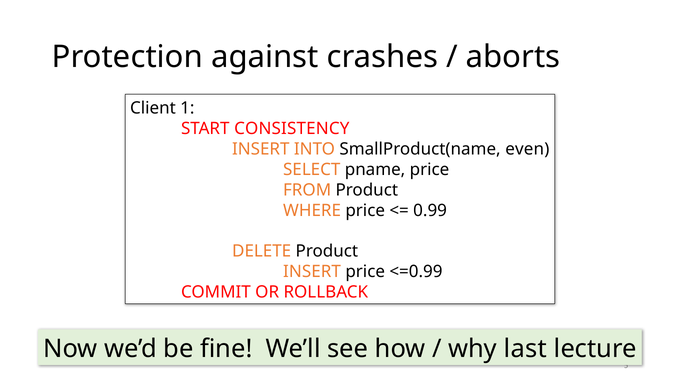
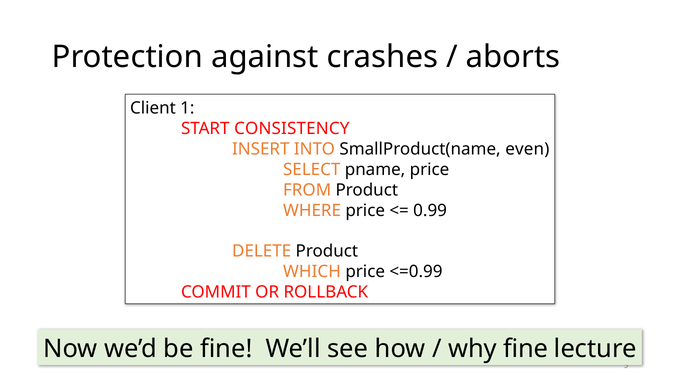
INSERT: INSERT -> WHICH (312, 271)
why last: last -> fine (526, 348)
